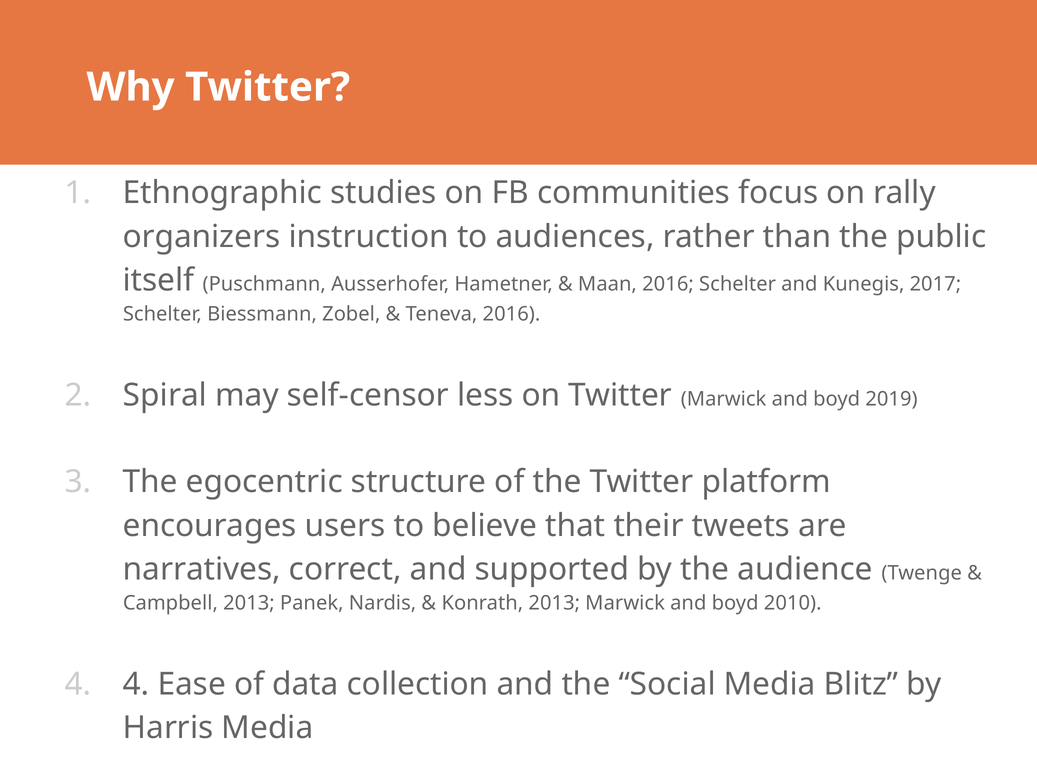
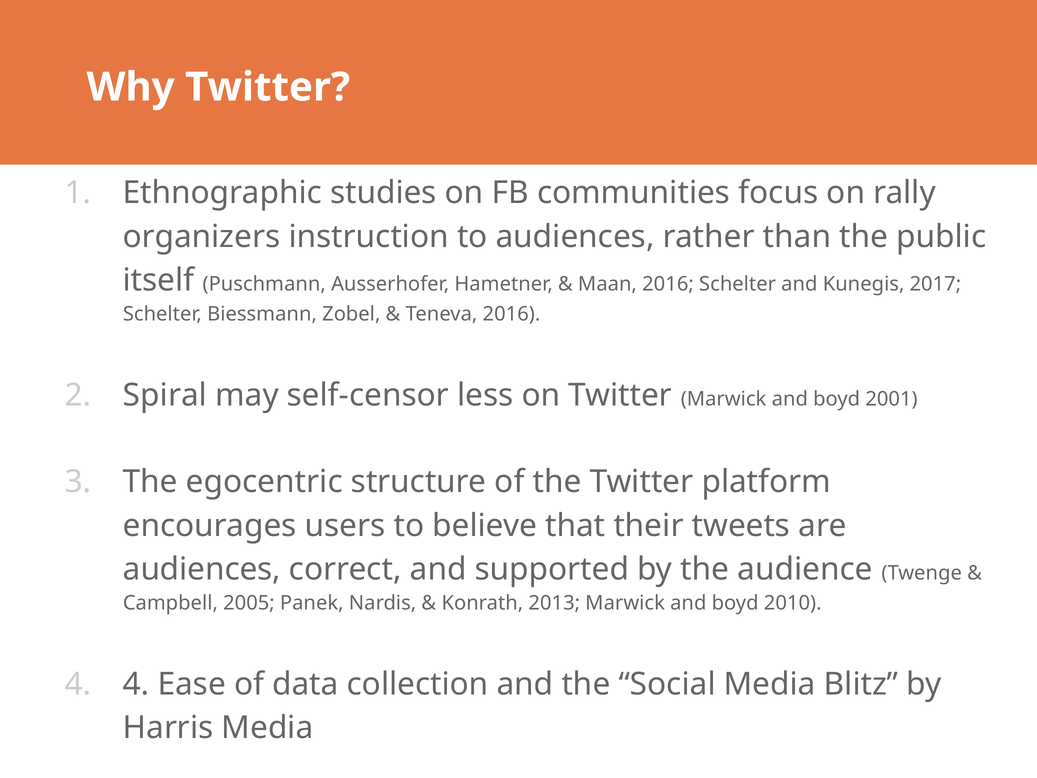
2019: 2019 -> 2001 (892, 399)
narratives: narratives -> audiences (202, 569)
Campbell 2013: 2013 -> 2005 (249, 603)
